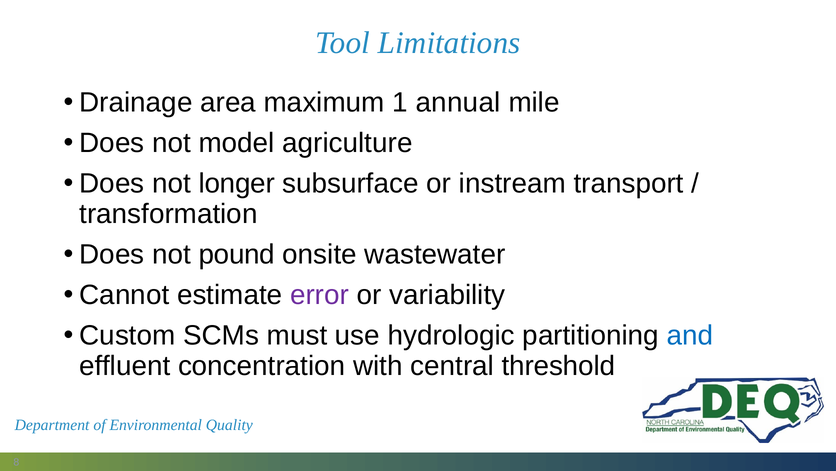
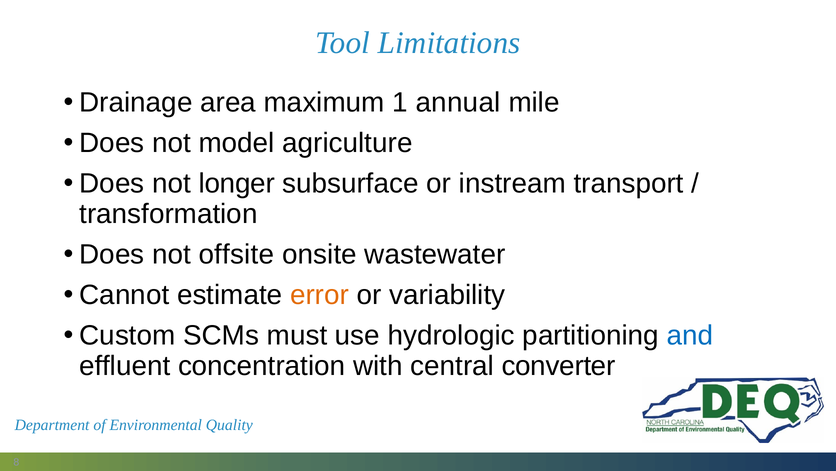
pound: pound -> offsite (236, 254)
error colour: purple -> orange (320, 295)
threshold: threshold -> converter (559, 365)
